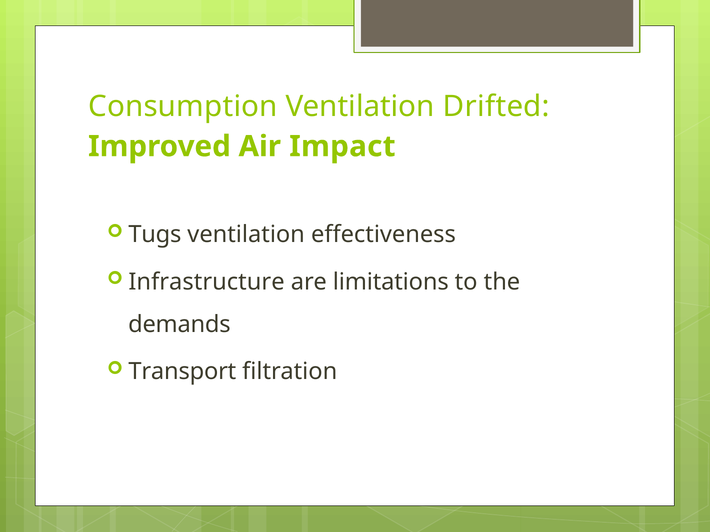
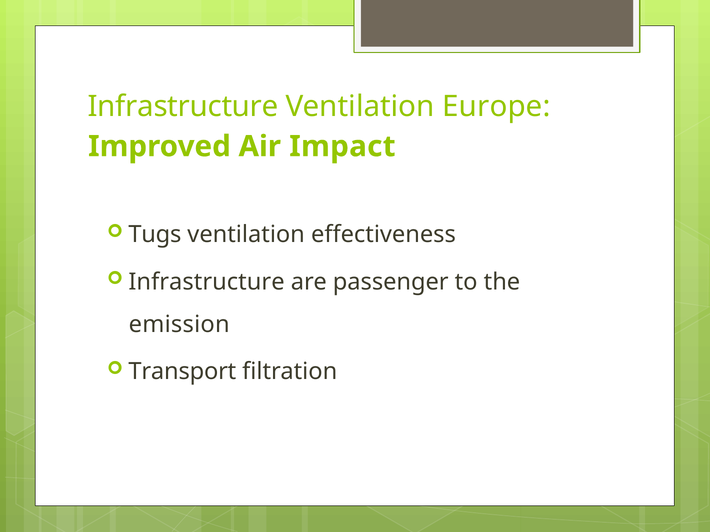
Consumption: Consumption -> Infrastructure (183, 106)
Drifted: Drifted -> Europe (496, 106)
limitations: limitations -> passenger (391, 282)
demands: demands -> emission (179, 325)
